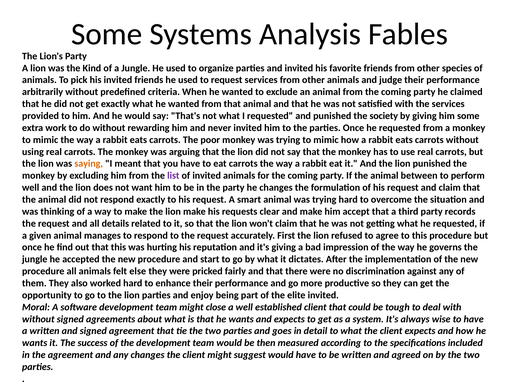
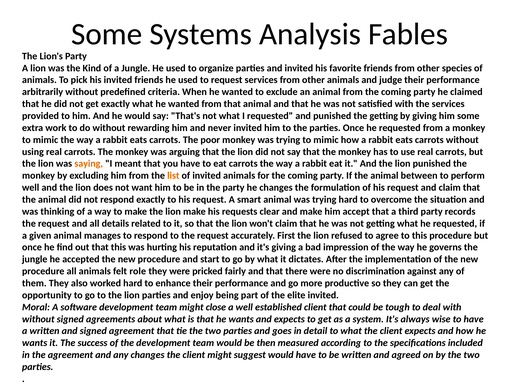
the society: society -> getting (384, 116)
list colour: purple -> orange (173, 175)
else: else -> role (138, 271)
